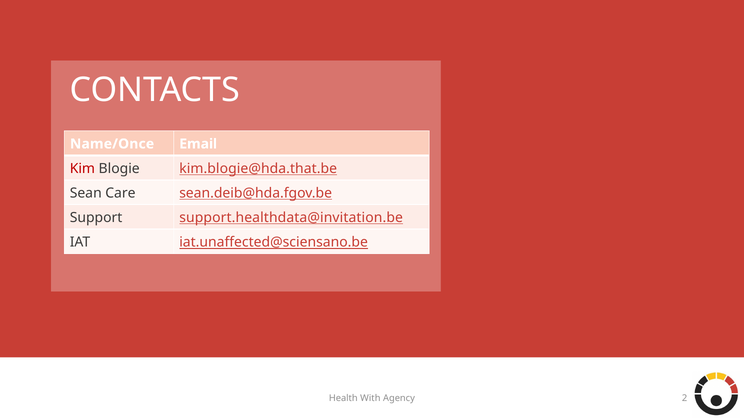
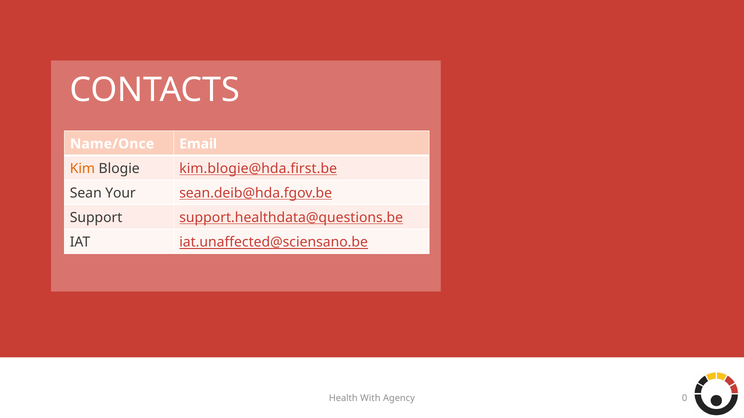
Kim colour: red -> orange (82, 169)
kim.blogie@hda.that.be: kim.blogie@hda.that.be -> kim.blogie@hda.first.be (258, 169)
Care: Care -> Your (120, 193)
support.healthdata@invitation.be: support.healthdata@invitation.be -> support.healthdata@questions.be (291, 218)
2: 2 -> 0 (685, 399)
